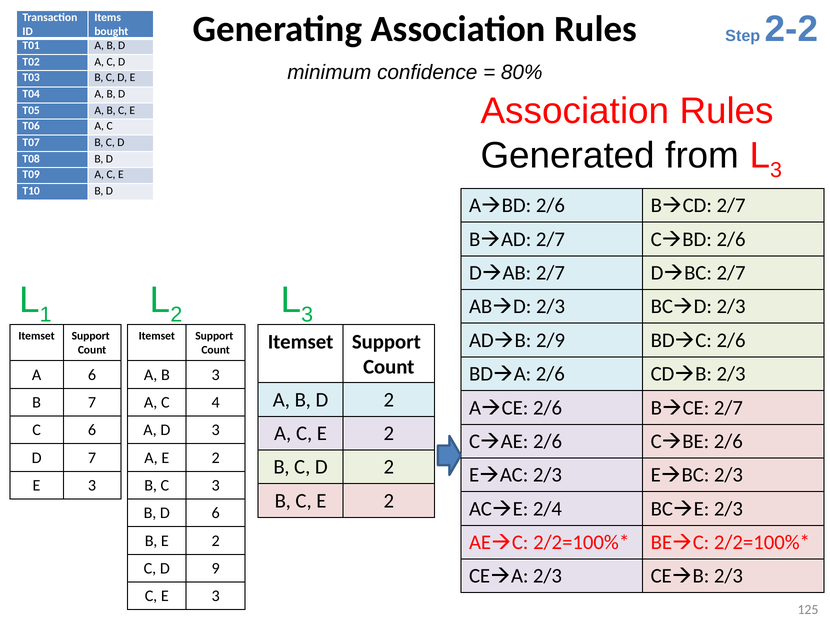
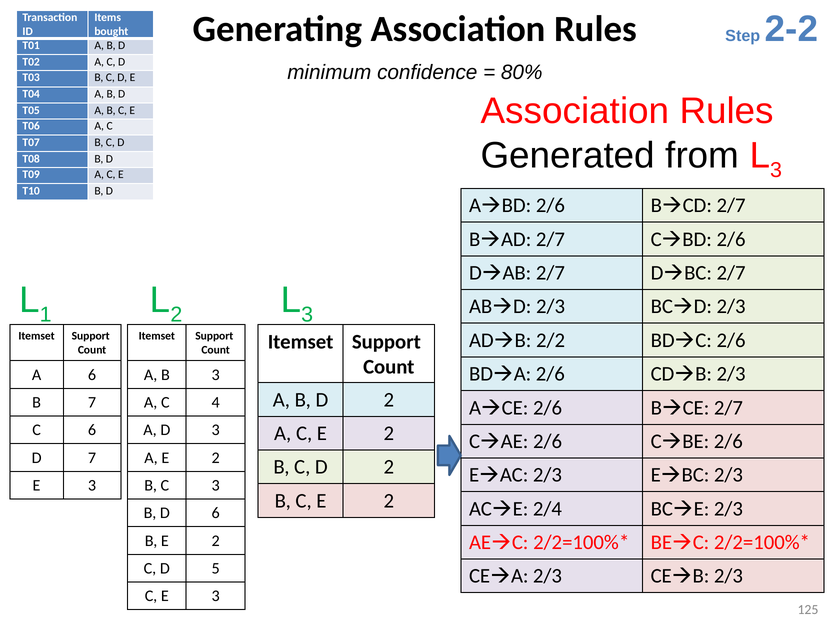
2/9: 2/9 -> 2/2 (551, 340)
9: 9 -> 5 (216, 568)
